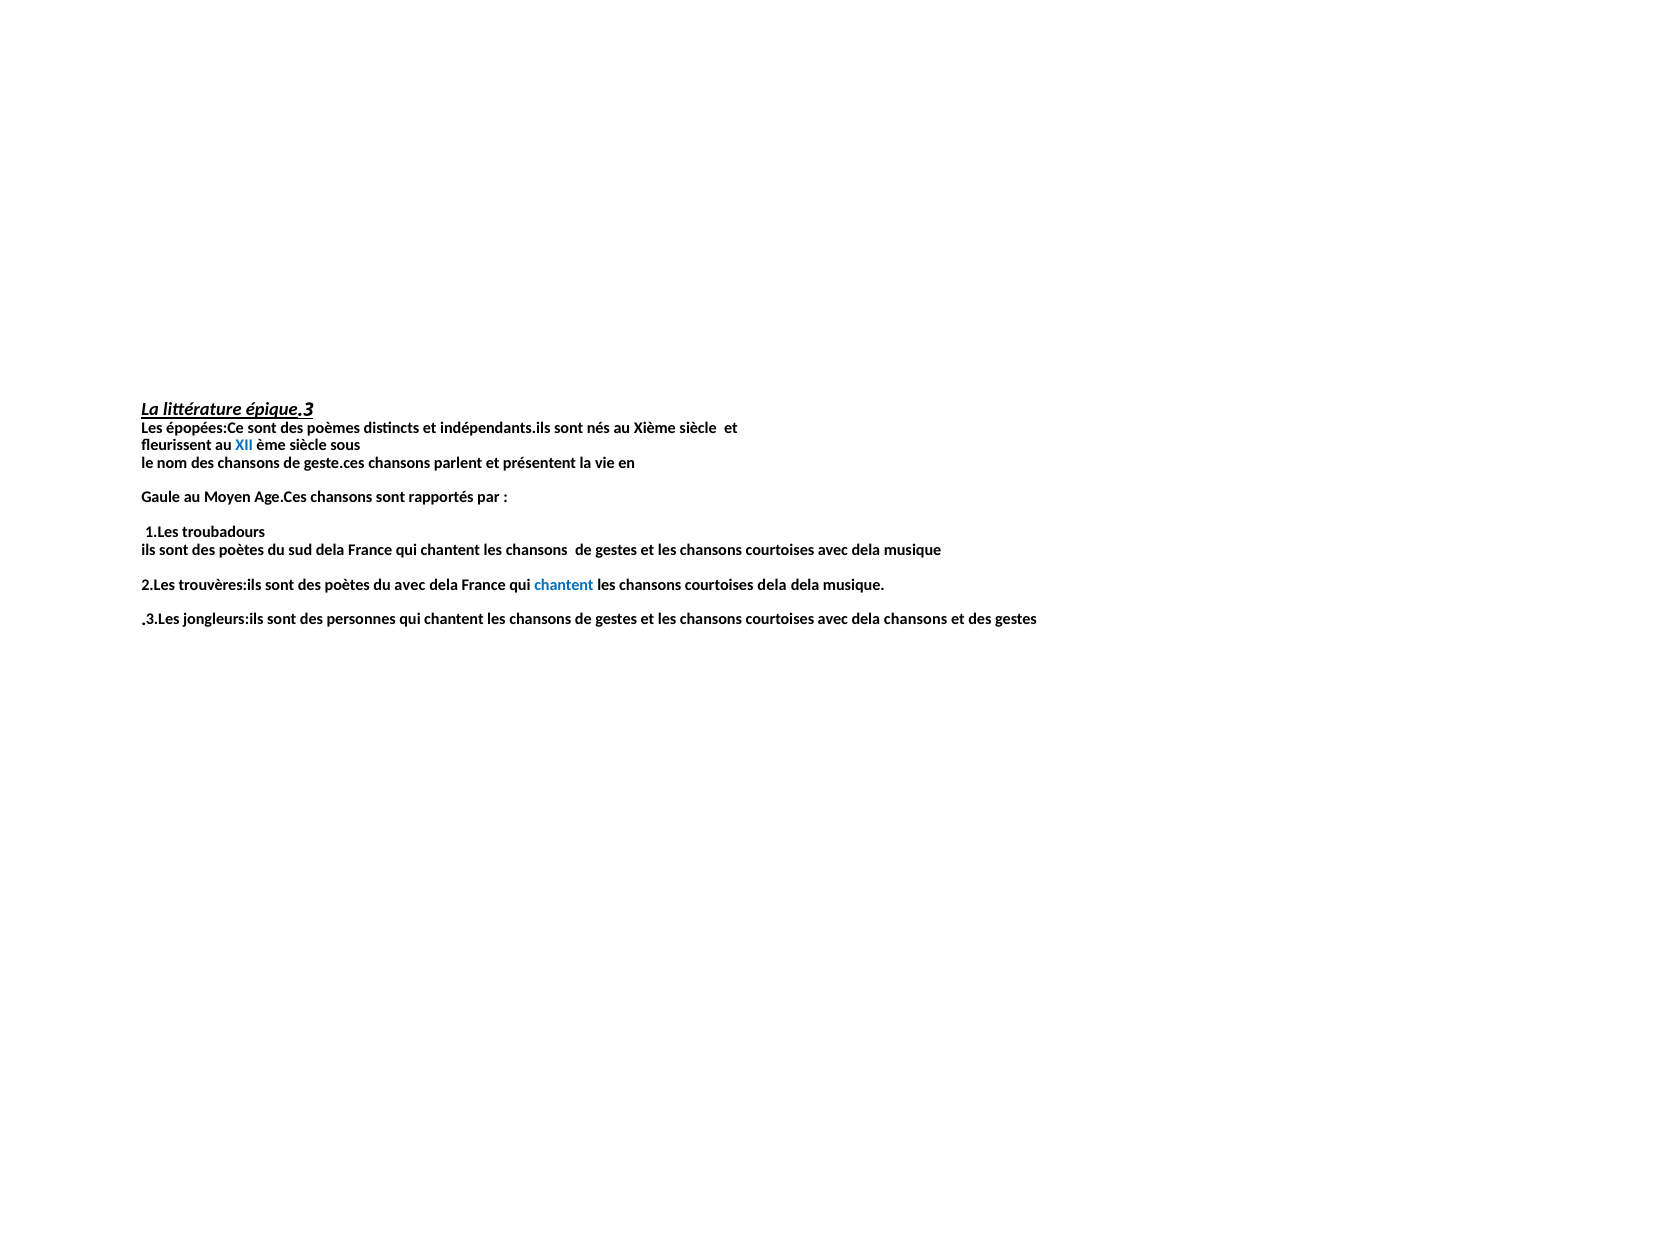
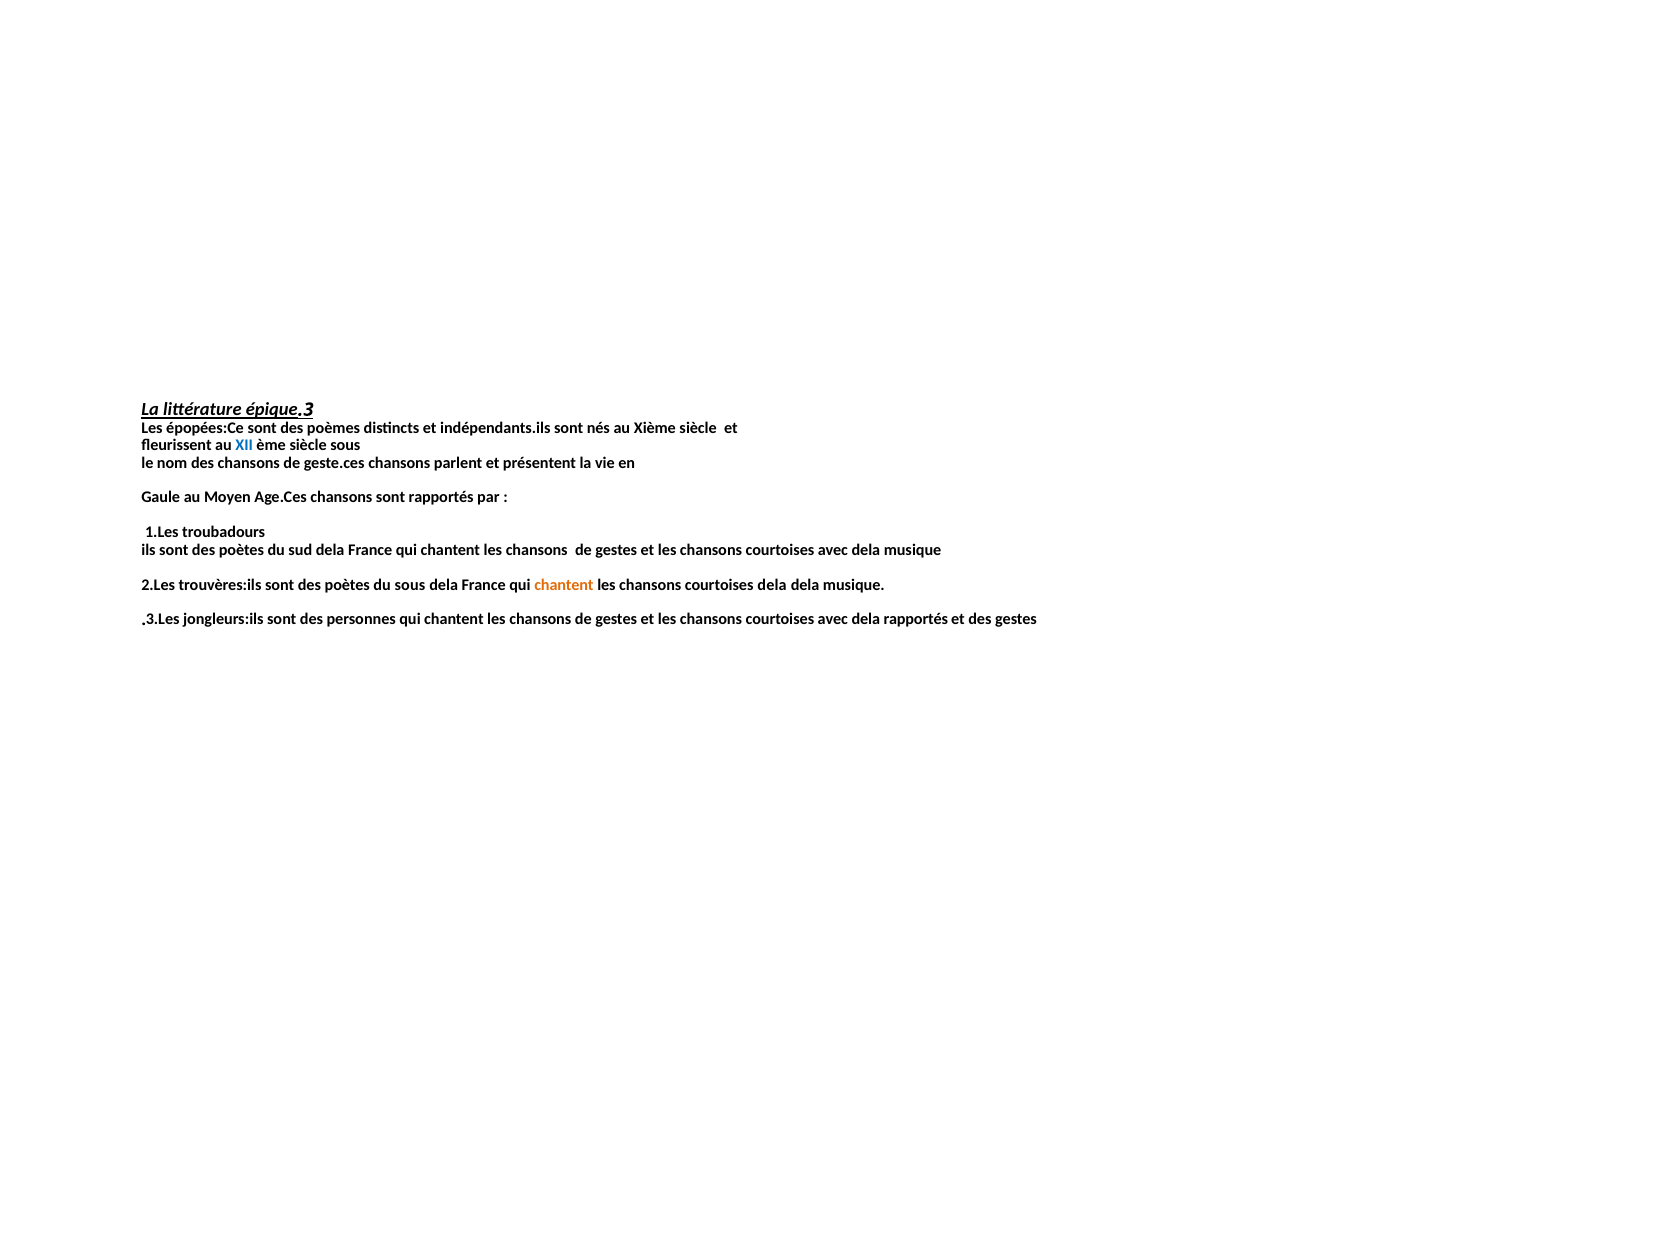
du avec: avec -> sous (410, 585)
chantent colour: blue -> orange (564, 585)
dela chansons: chansons -> rapportés (916, 620)
